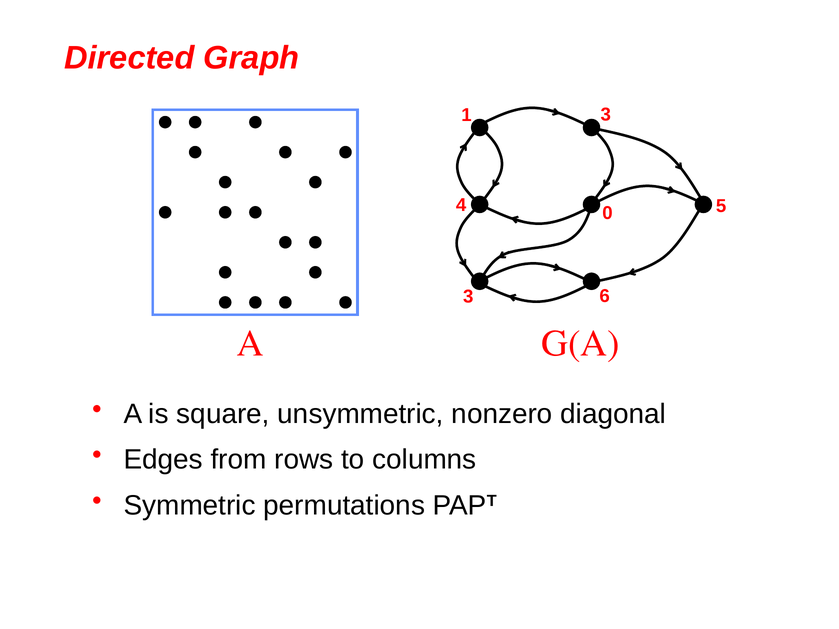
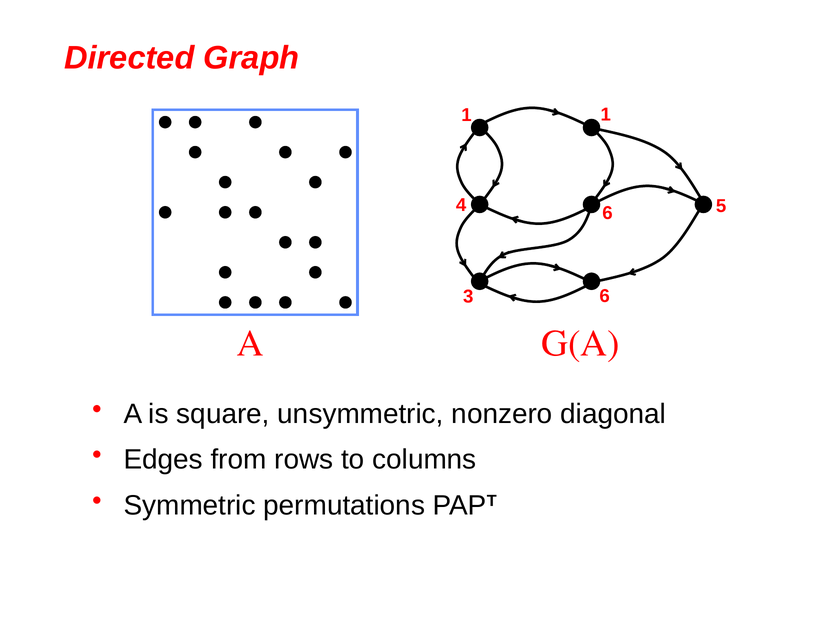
1 3: 3 -> 1 (606, 114)
4 0: 0 -> 6 (607, 213)
